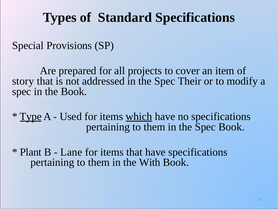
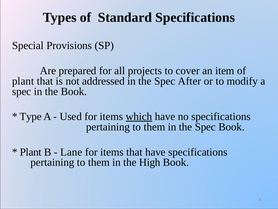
story: story -> plant (23, 81)
Their: Their -> After (190, 81)
Type underline: present -> none (31, 116)
With: With -> High (150, 162)
